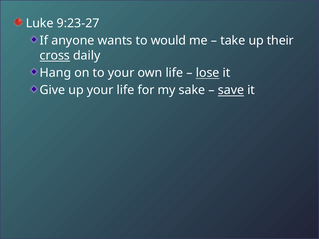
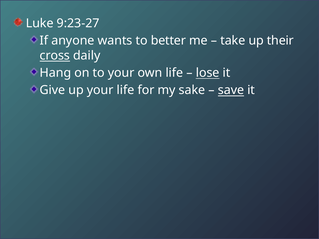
would: would -> better (168, 41)
